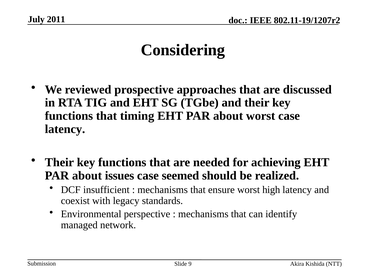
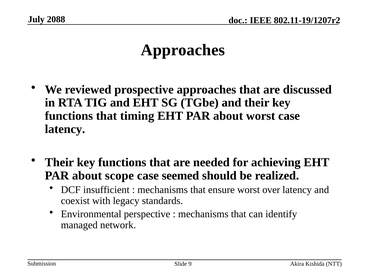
2011: 2011 -> 2088 (56, 19)
Considering: Considering -> Approaches (183, 50)
issues: issues -> scope (119, 175)
high: high -> over (271, 189)
